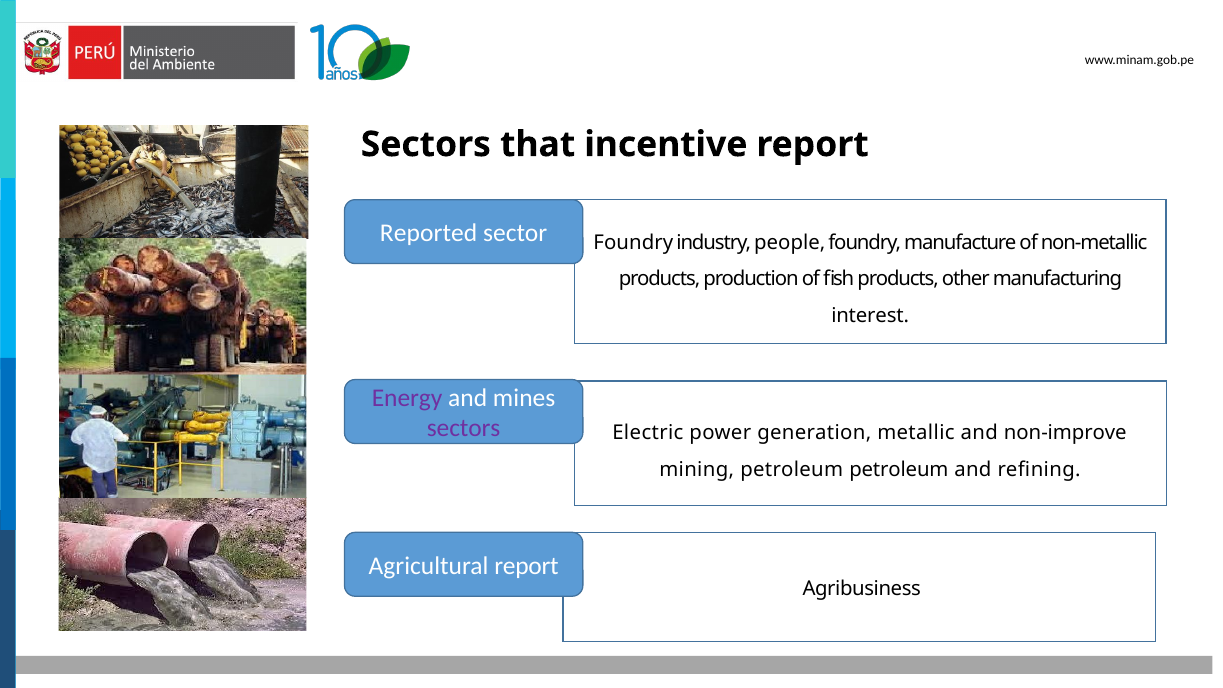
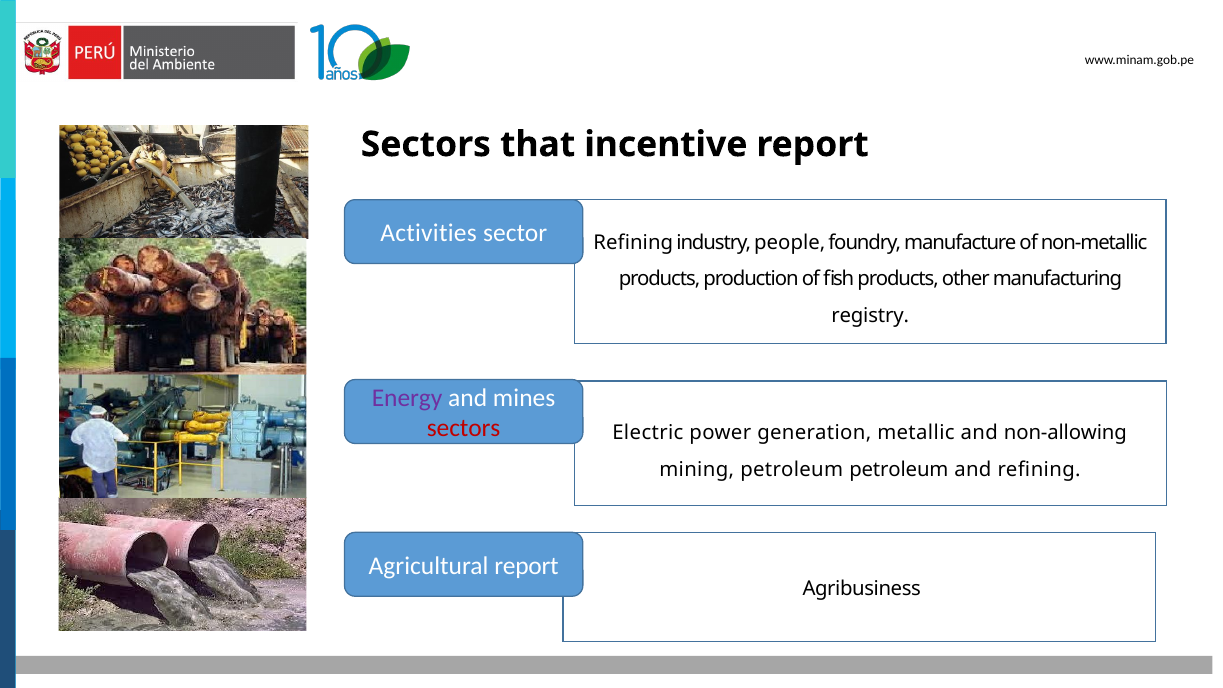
Reported: Reported -> Activities (429, 233)
Foundry: Foundry -> Refining (633, 242)
interest: interest -> registry (870, 316)
sectors colour: purple -> red (464, 429)
non-improve: non-improve -> non-allowing (1065, 433)
